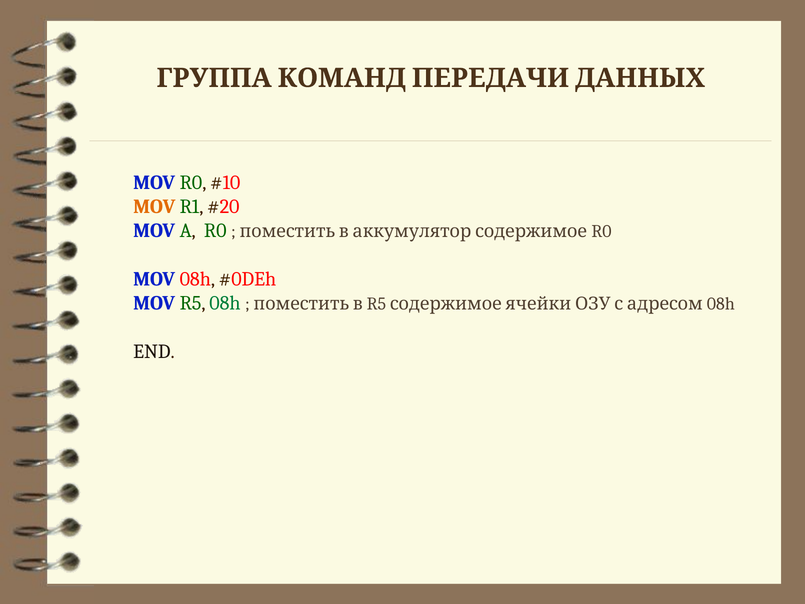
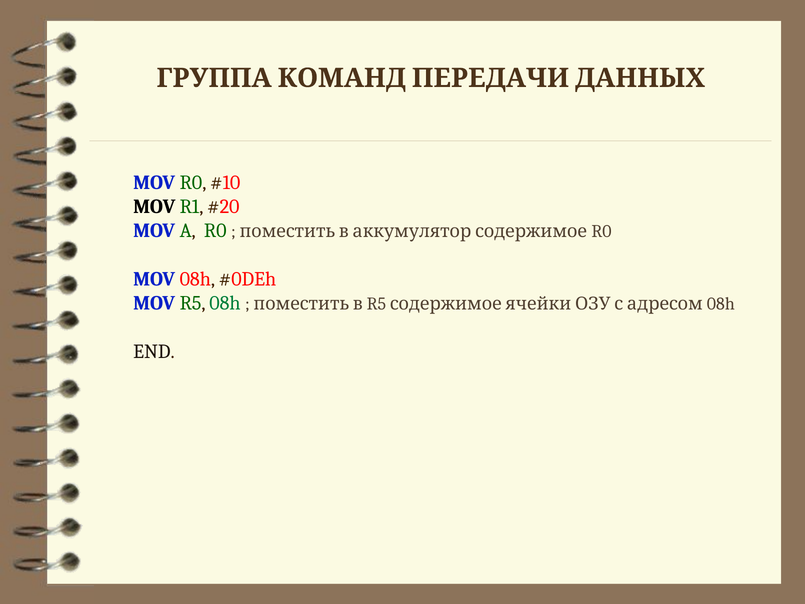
MOV colour: orange -> black (154, 206)
